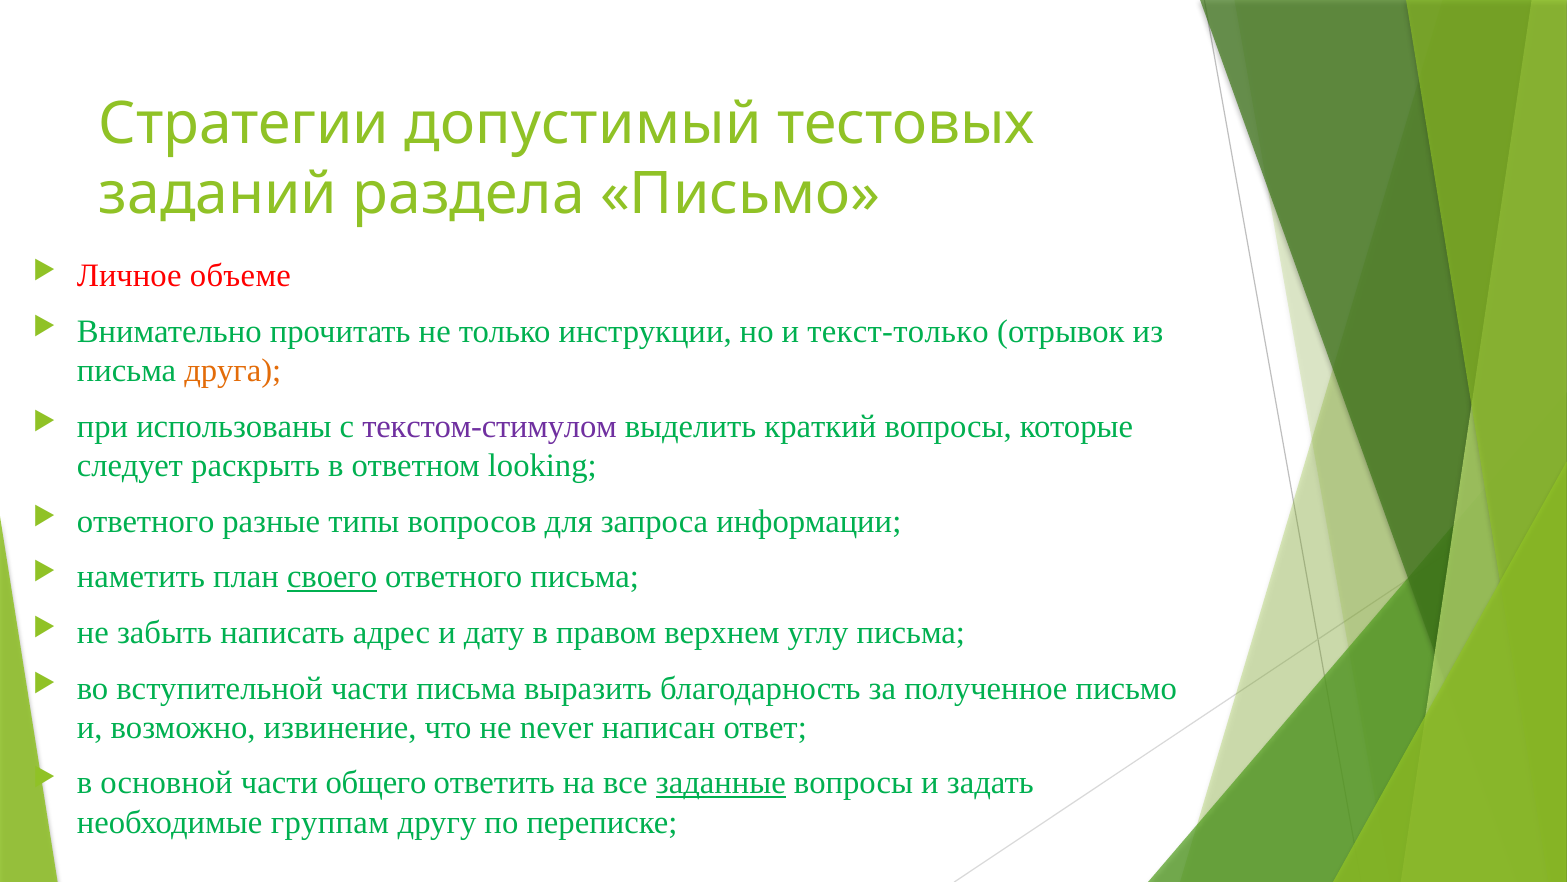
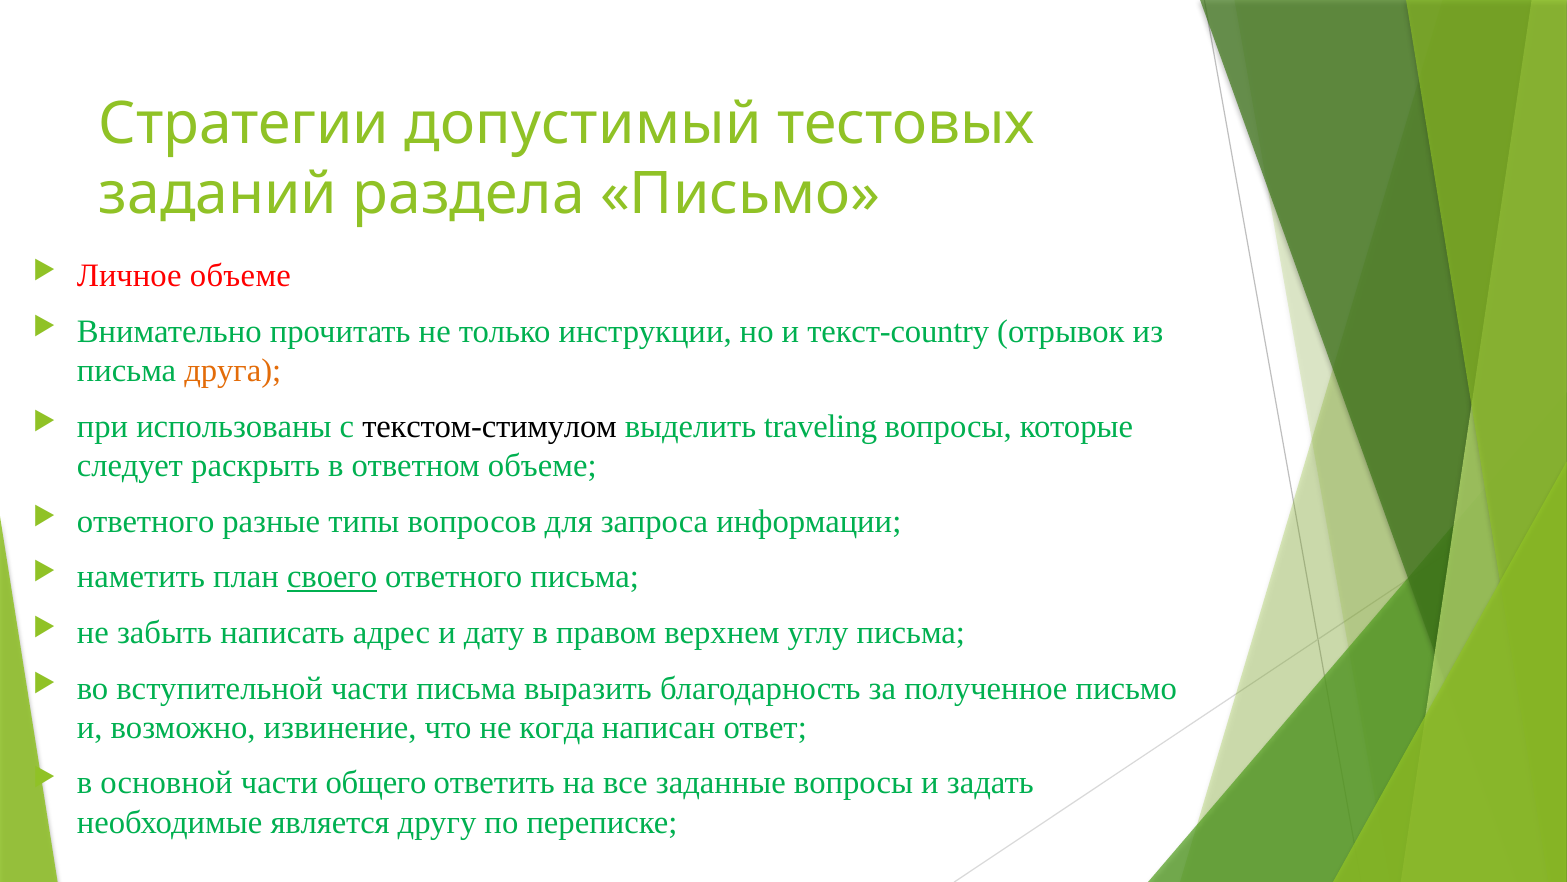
текст-только: текст-только -> текст-country (898, 331)
текстом-стимулом colour: purple -> black (490, 426)
краткий: краткий -> traveling (821, 426)
ответном looking: looking -> объеме (542, 466)
never: never -> когда (557, 727)
заданные underline: present -> none (721, 783)
группам: группам -> является (330, 822)
